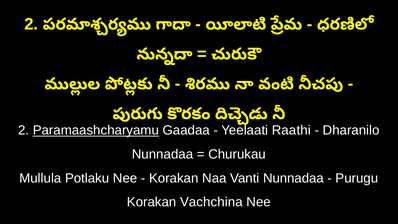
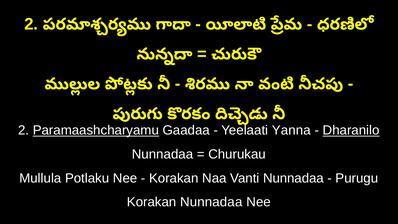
Raathi: Raathi -> Yanna (291, 130)
Dharanilo underline: none -> present (351, 130)
Korakan Vachchina: Vachchina -> Nunnadaa (211, 202)
